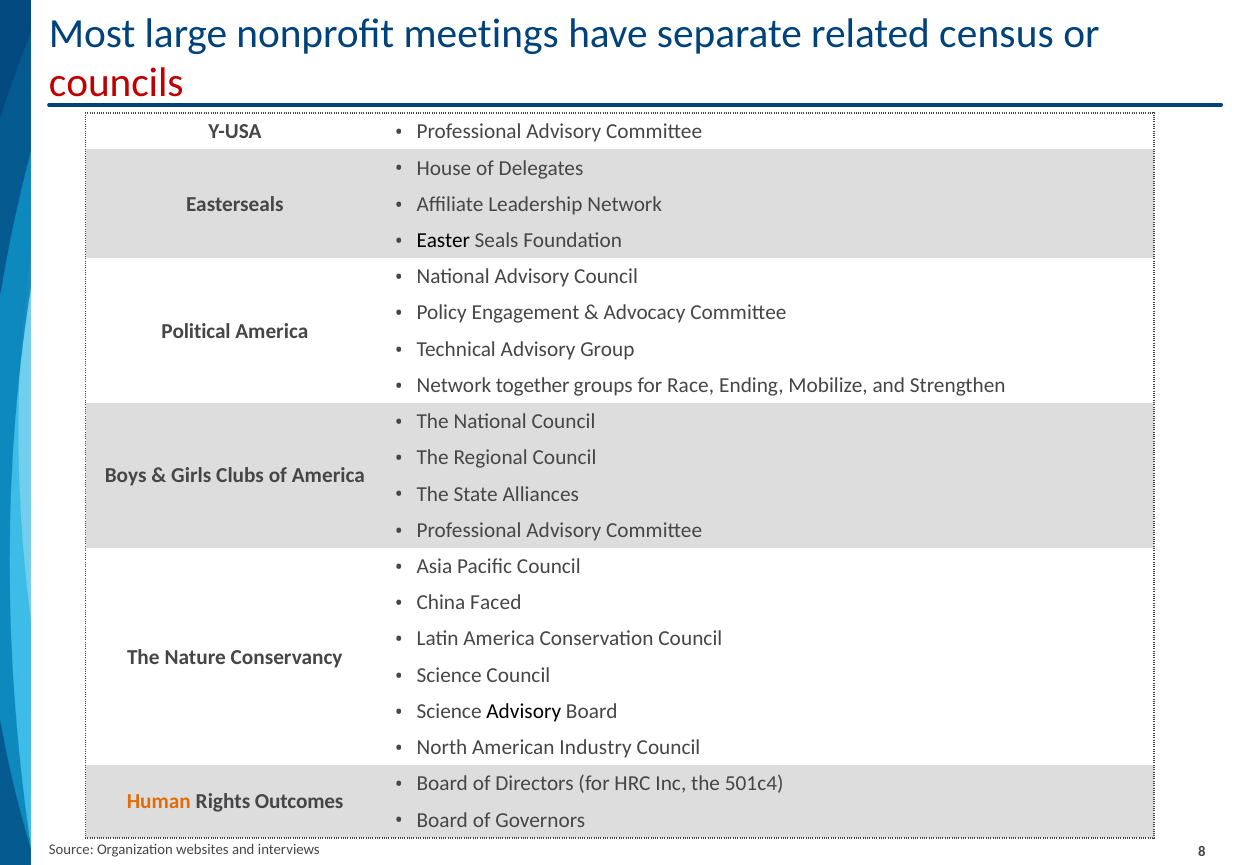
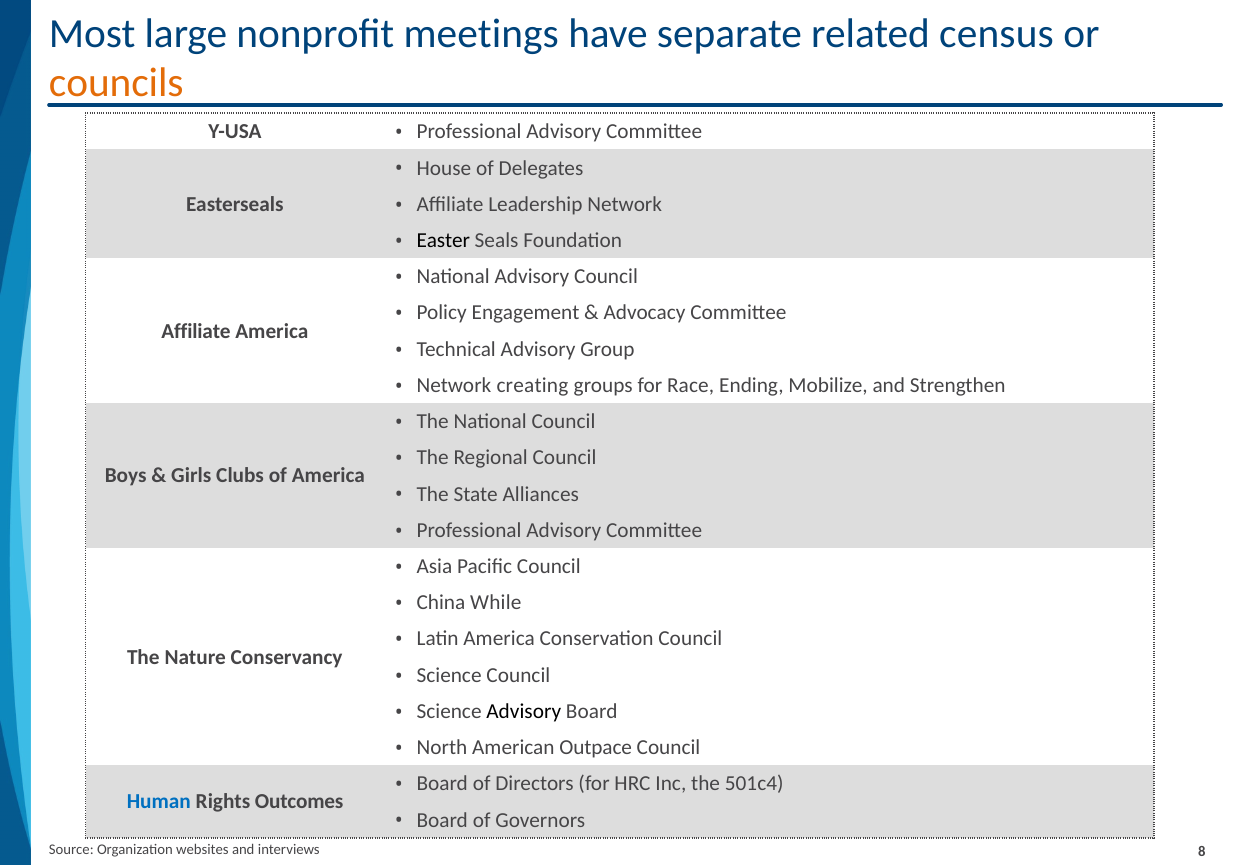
councils colour: red -> orange (116, 83)
Political: Political -> Affiliate (196, 331)
together: together -> creating (532, 385)
Faced: Faced -> While (496, 603)
Industry: Industry -> Outpace (596, 747)
Human colour: orange -> blue (159, 802)
